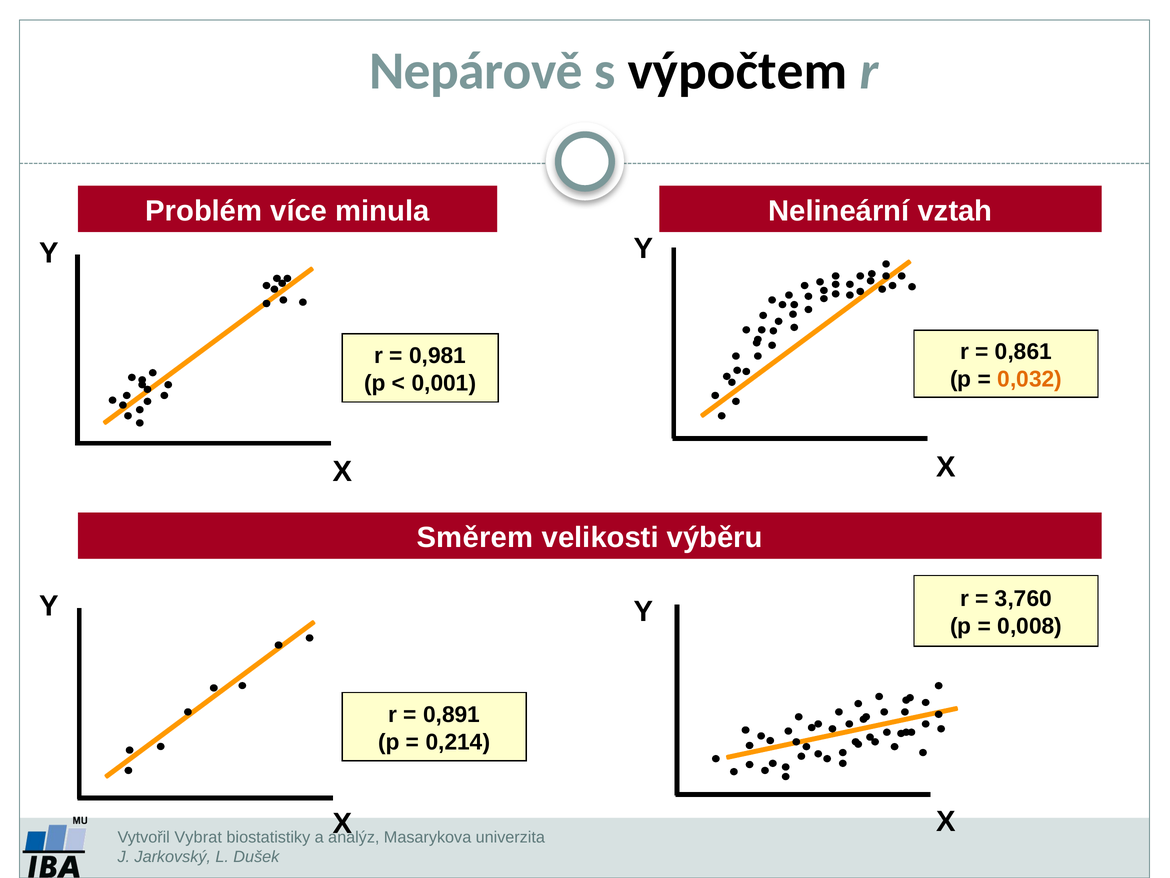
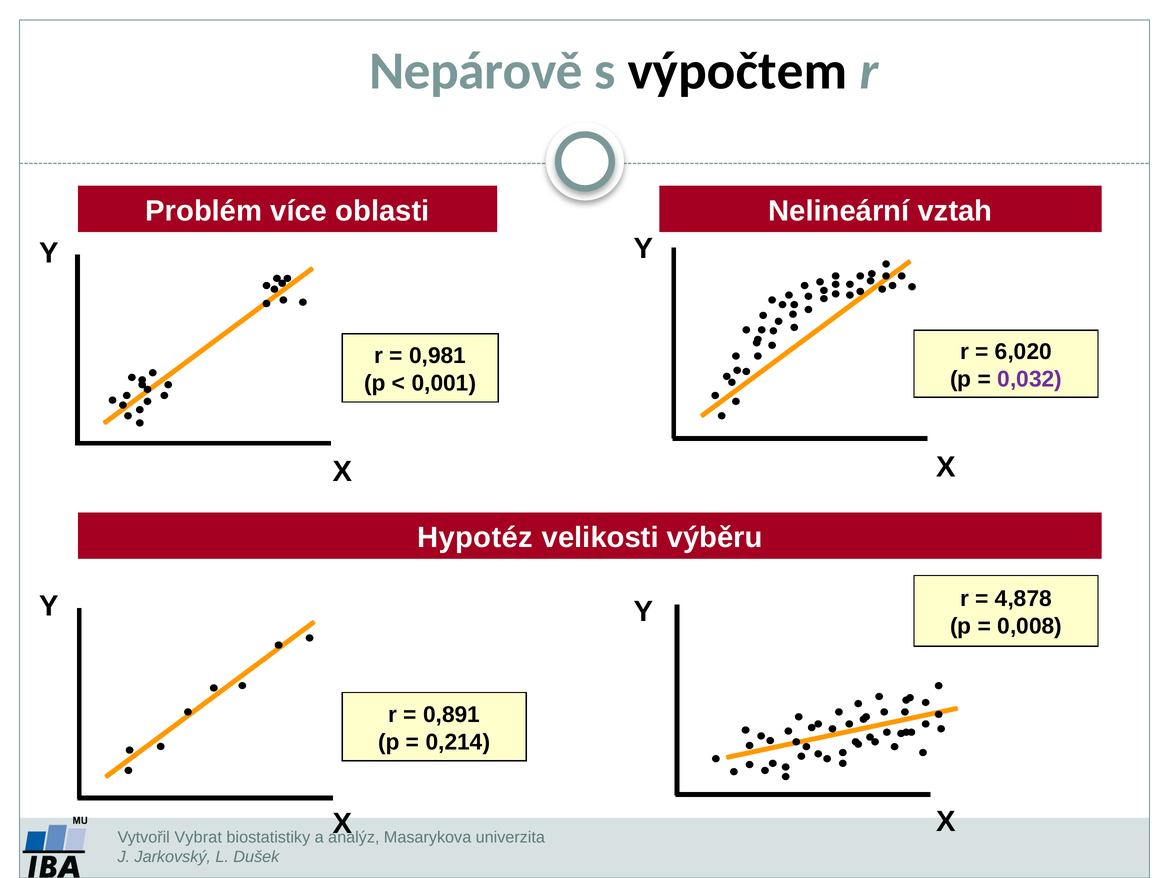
minula: minula -> oblasti (382, 211)
0,861: 0,861 -> 6,020 (1023, 352)
0,032 colour: orange -> purple (1030, 379)
Směrem: Směrem -> Hypotéz (475, 537)
3,760: 3,760 -> 4,878 (1023, 598)
